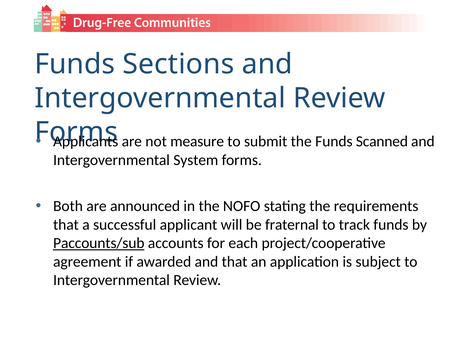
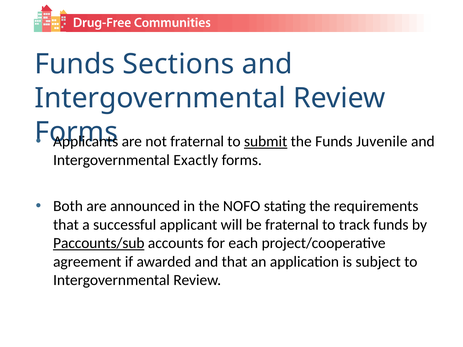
not measure: measure -> fraternal (197, 142)
submit underline: none -> present (266, 142)
Scanned: Scanned -> Juvenile (382, 142)
System: System -> Exactly (196, 160)
